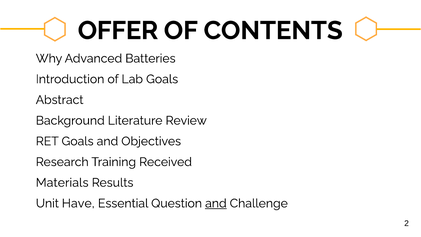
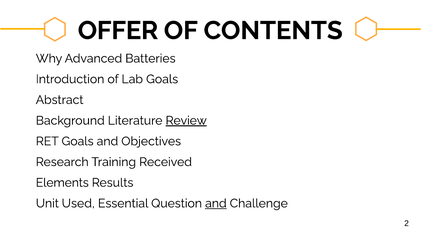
Review underline: none -> present (186, 120)
Materials: Materials -> Elements (62, 183)
Have: Have -> Used (78, 203)
